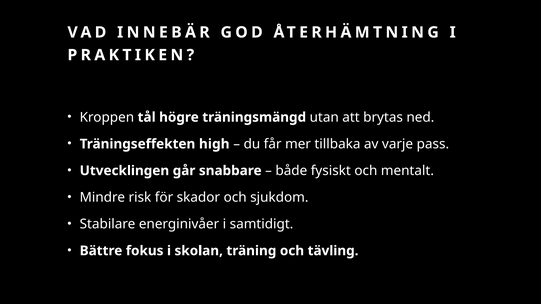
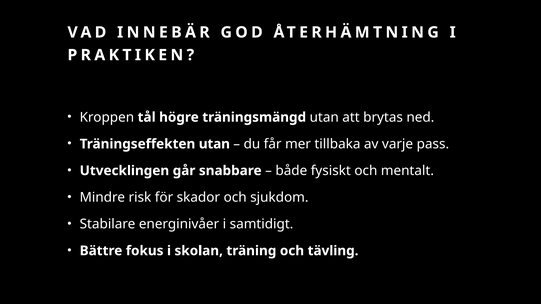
Träningseffekten high: high -> utan (214, 144)
